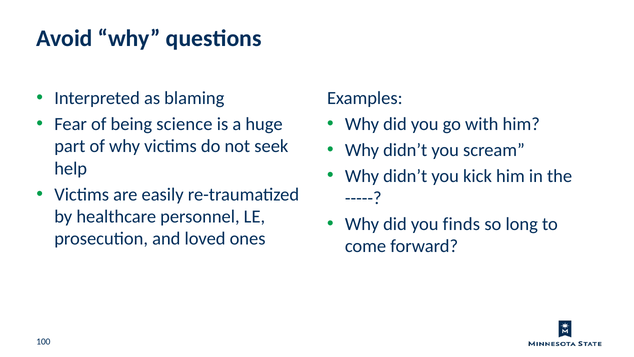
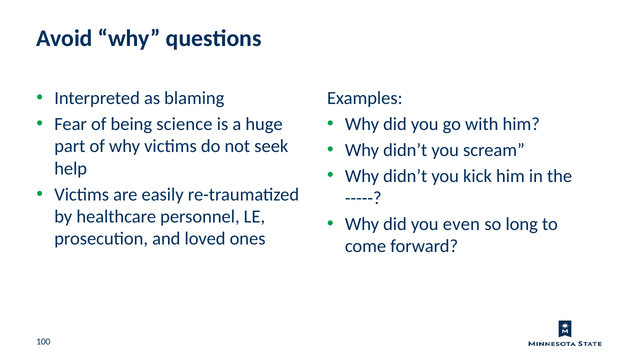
finds: finds -> even (461, 224)
